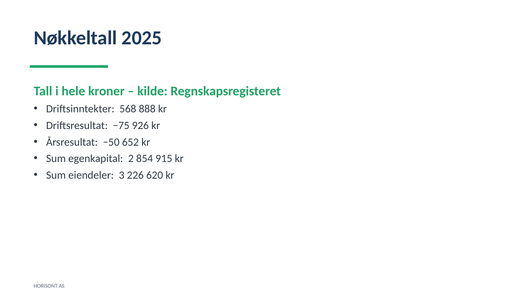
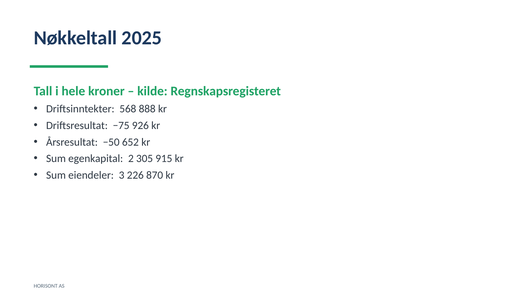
854: 854 -> 305 (145, 159)
620: 620 -> 870 (155, 175)
